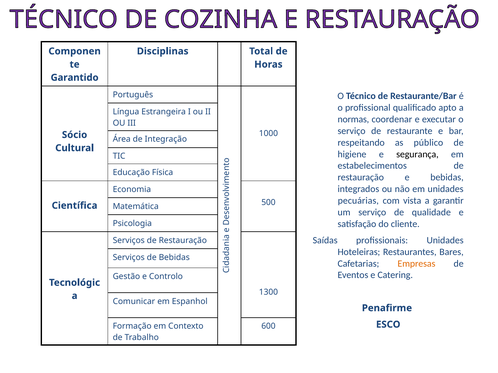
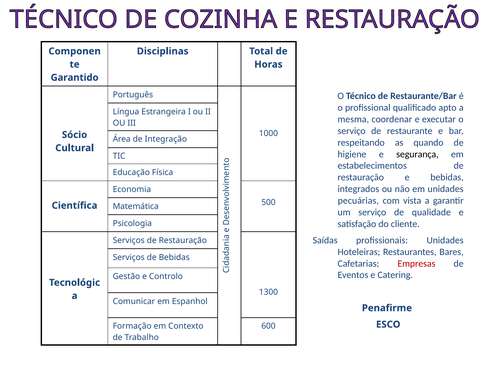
normas: normas -> mesma (353, 119)
público: público -> quando (429, 143)
Empresas colour: orange -> red (416, 264)
